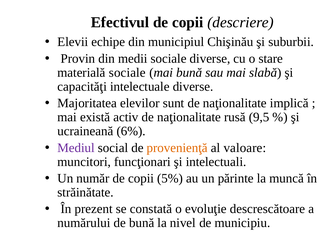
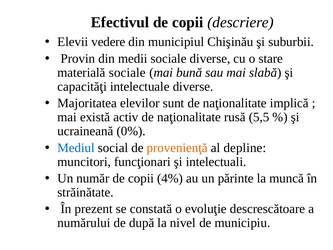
echipe: echipe -> vedere (108, 42)
9,5: 9,5 -> 5,5 (259, 117)
6%: 6% -> 0% (131, 131)
Mediul colour: purple -> blue (76, 148)
valoare: valoare -> depline (245, 148)
5%: 5% -> 4% (170, 178)
de bună: bună -> după (142, 223)
